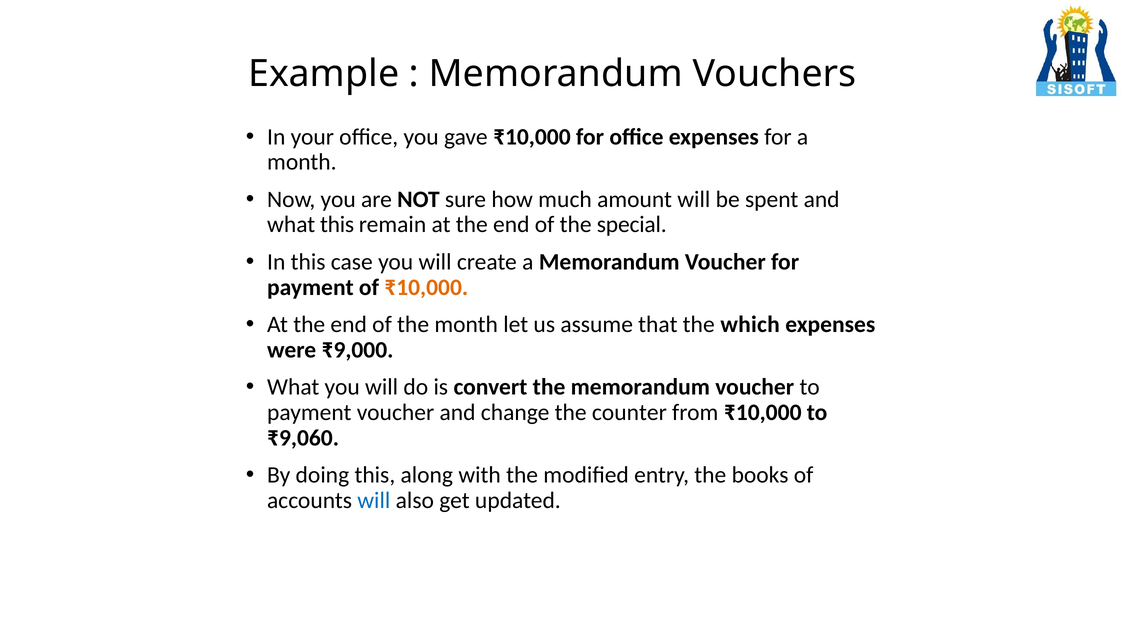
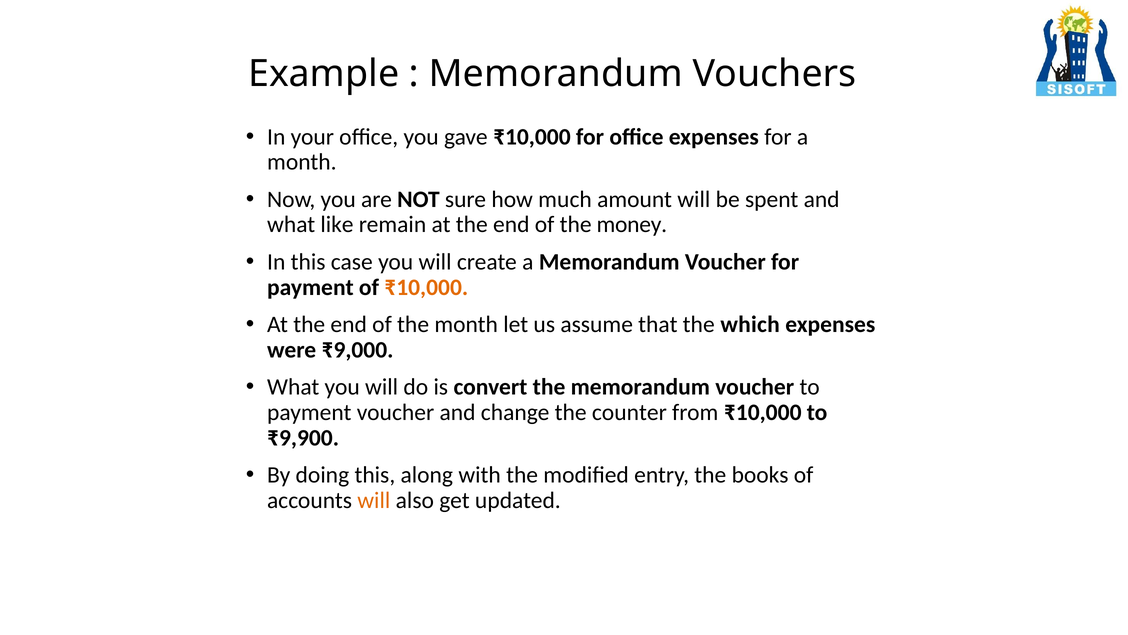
what this: this -> like (337, 225)
special: special -> money (632, 225)
₹9,060: ₹9,060 -> ₹9,900 (303, 437)
will colour: blue -> orange (374, 500)
